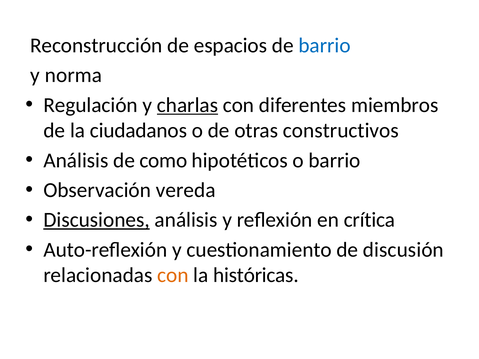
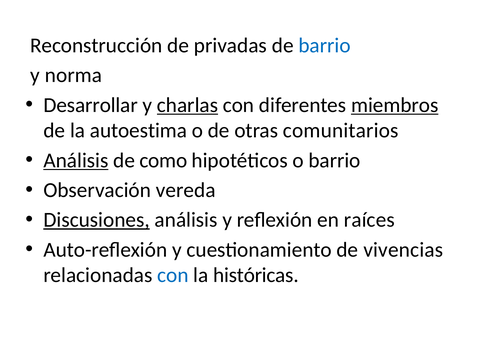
espacios: espacios -> privadas (230, 45)
Regulación: Regulación -> Desarrollar (91, 105)
miembros underline: none -> present (395, 105)
ciudadanos: ciudadanos -> autoestima (138, 131)
constructivos: constructivos -> comunitarios (341, 131)
Análisis underline: none -> present (76, 160)
crítica: crítica -> raíces (369, 220)
discusión: discusión -> vivencias (403, 250)
con colour: orange -> blue (173, 275)
